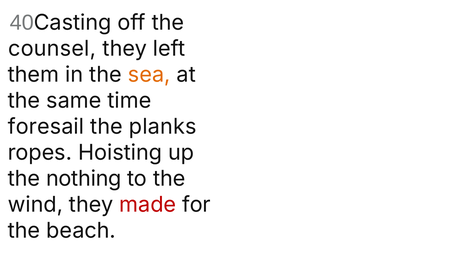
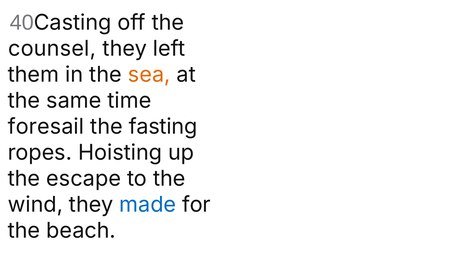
planks: planks -> fasting (163, 126)
nothing: nothing -> escape (84, 178)
made colour: red -> blue (148, 204)
